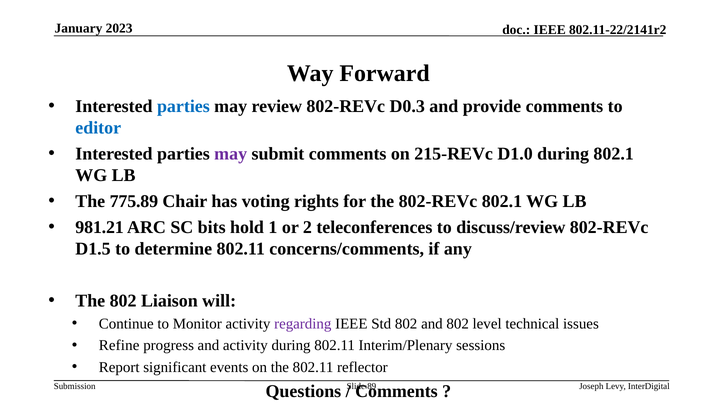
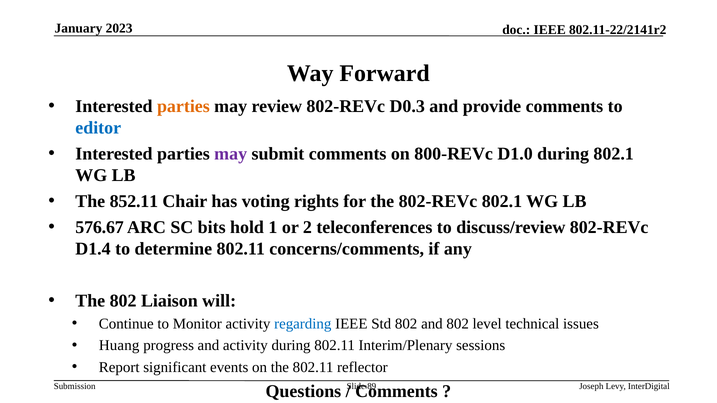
parties colour: blue -> orange (183, 106)
215-REVc: 215-REVc -> 800-REVc (454, 154)
775.89: 775.89 -> 852.11 (134, 201)
981.21: 981.21 -> 576.67 (100, 227)
D1.5: D1.5 -> D1.4 (93, 249)
regarding colour: purple -> blue (303, 324)
Refine: Refine -> Huang (119, 346)
